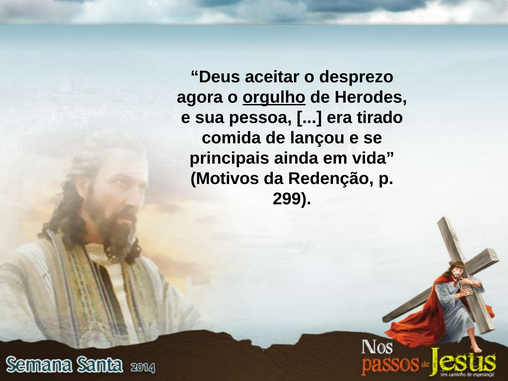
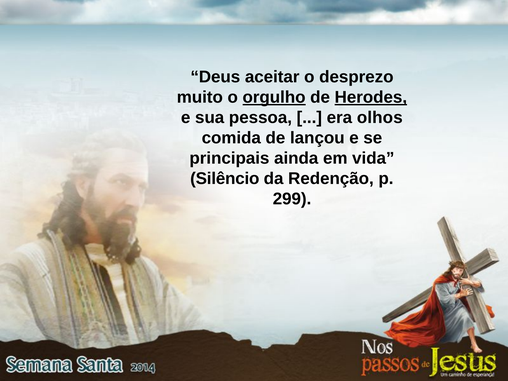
agora: agora -> muito (200, 97)
Herodes underline: none -> present (371, 97)
tirado: tirado -> olhos (380, 118)
Motivos: Motivos -> Silêncio (225, 179)
